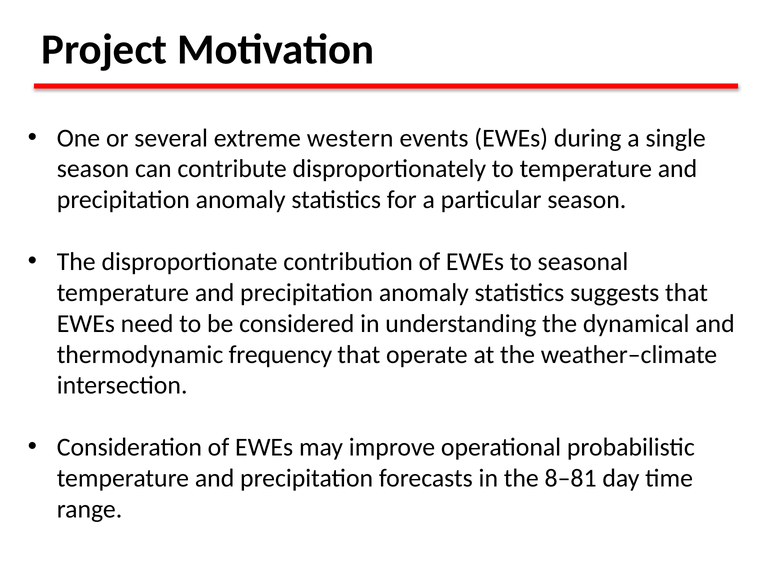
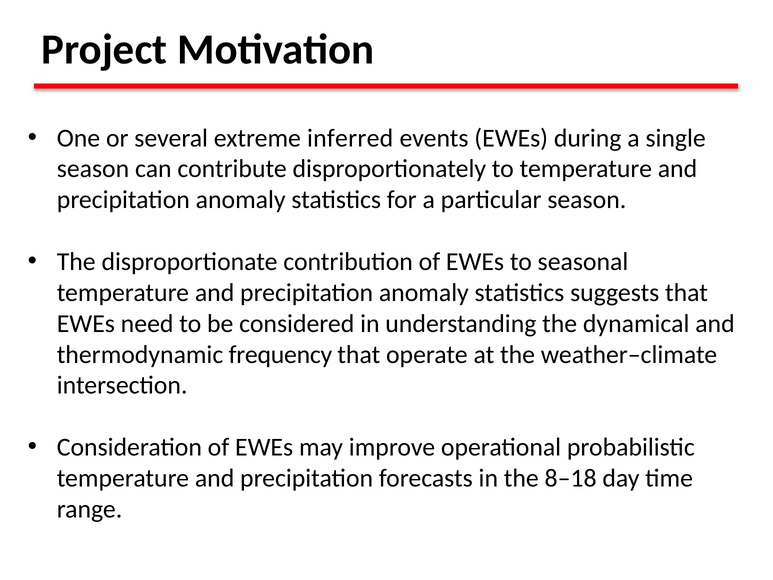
western: western -> inferred (350, 138)
8–81: 8–81 -> 8–18 (571, 478)
